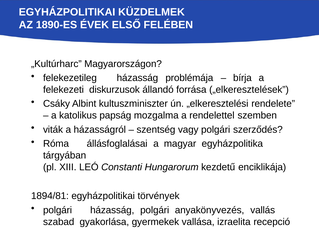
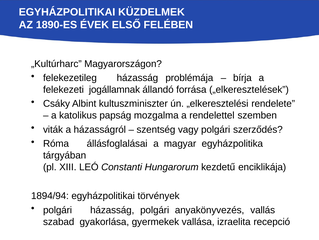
diskurzusok: diskurzusok -> jogállamnak (114, 89)
1894/81: 1894/81 -> 1894/94 (50, 195)
